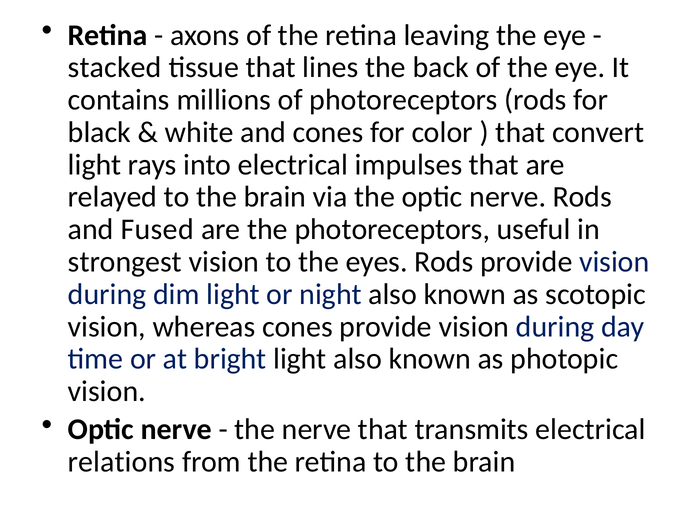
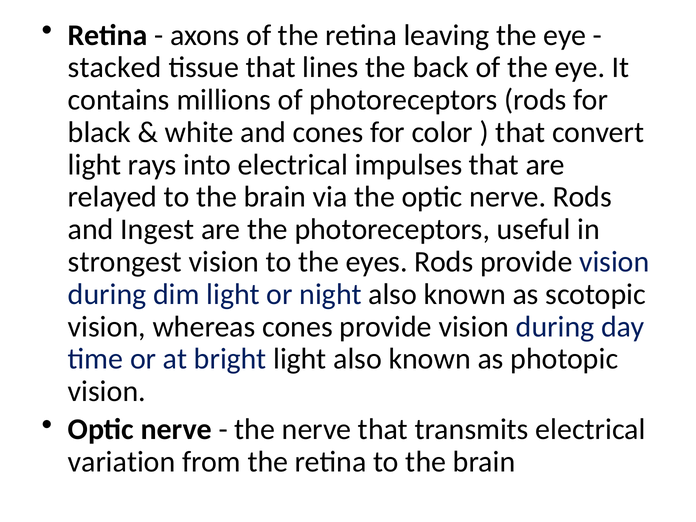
Fused: Fused -> Ingest (157, 229)
relations: relations -> variation (122, 462)
